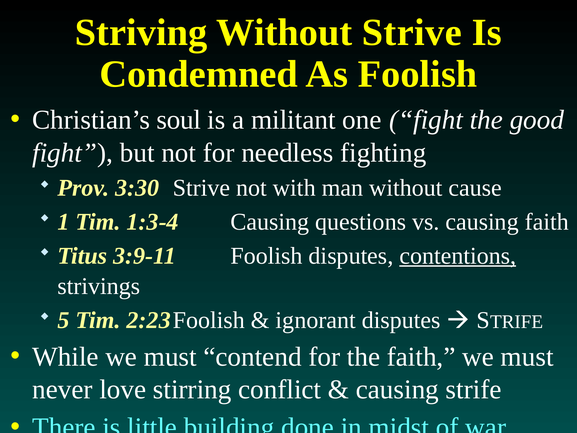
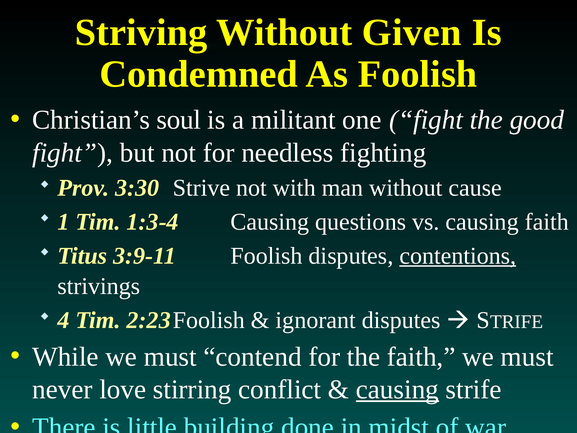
Without Strive: Strive -> Given (412, 32)
5: 5 -> 4 (63, 320)
causing underline: none -> present (397, 389)
